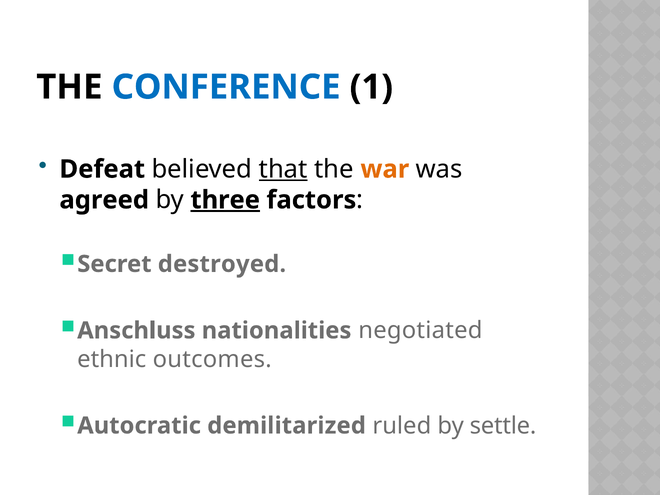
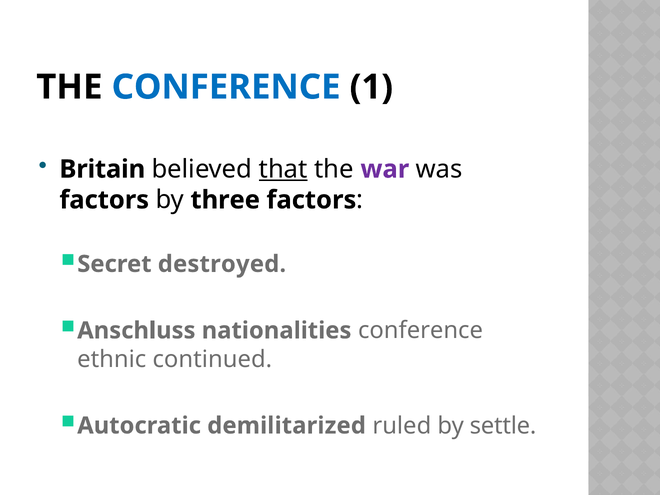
Defeat: Defeat -> Britain (102, 169)
war colour: orange -> purple (385, 169)
agreed: agreed -> factors (104, 200)
three underline: present -> none (225, 200)
nationalities negotiated: negotiated -> conference (421, 331)
outcomes: outcomes -> continued (212, 359)
